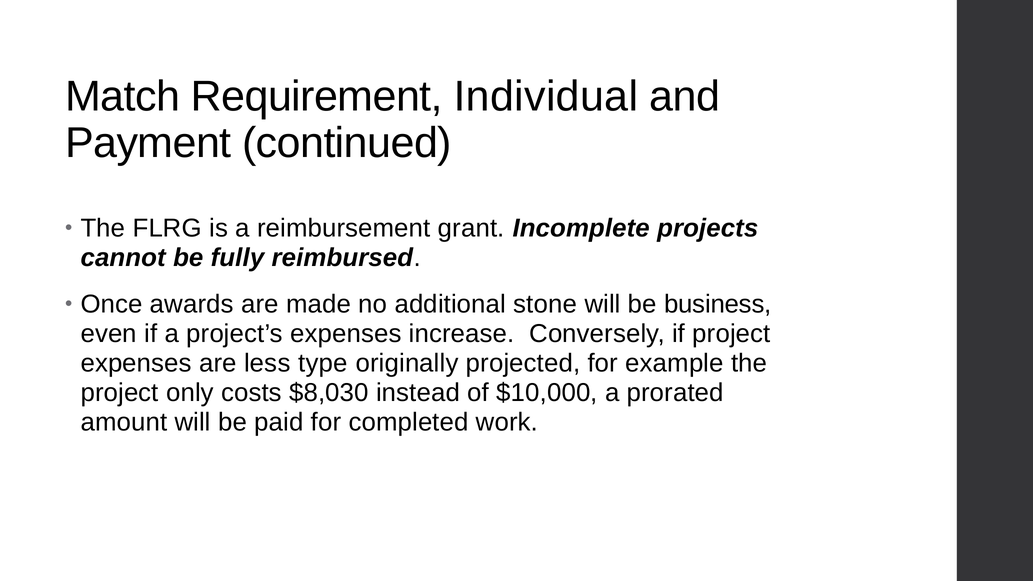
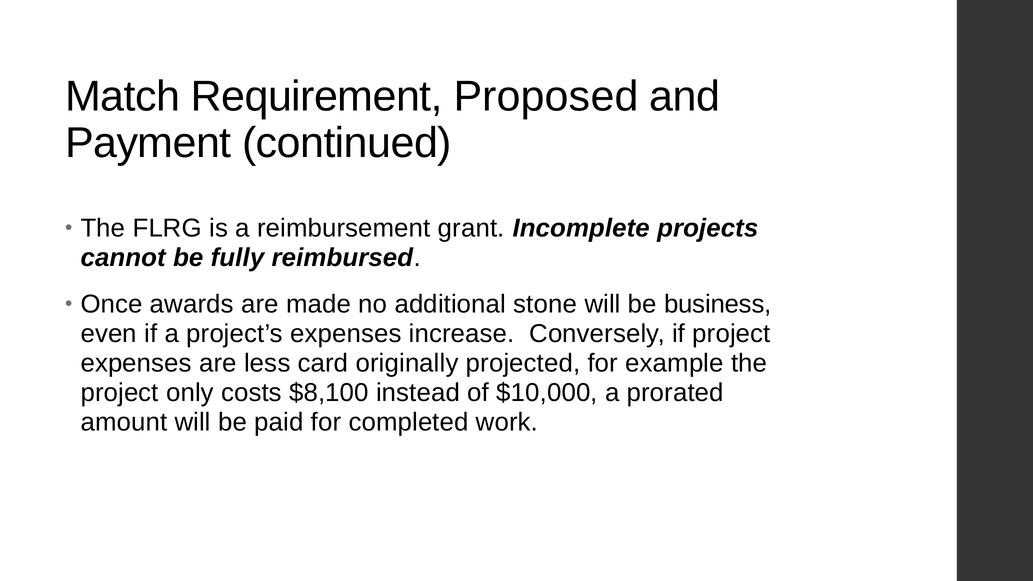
Individual: Individual -> Proposed (546, 97)
type: type -> card (323, 363)
$8,030: $8,030 -> $8,100 (329, 393)
